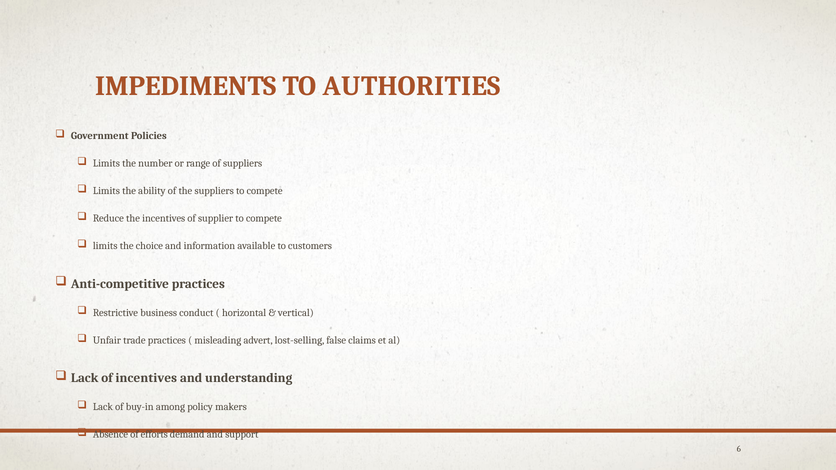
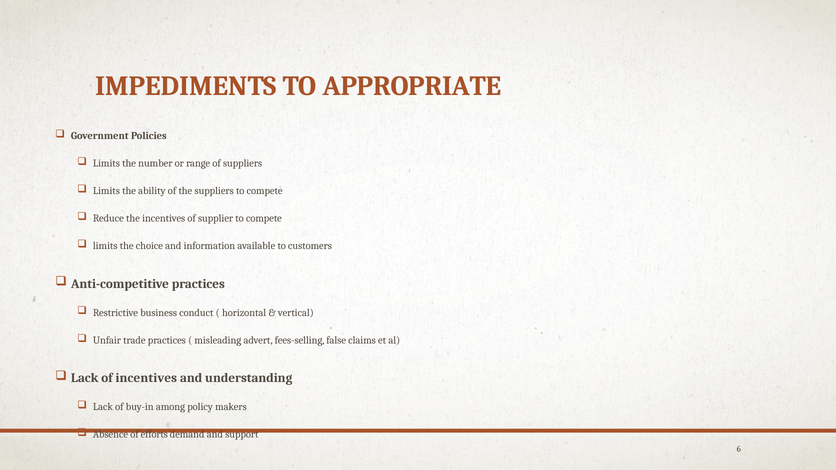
AUTHORITIES: AUTHORITIES -> APPROPRIATE (412, 86)
lost-selling: lost-selling -> fees-selling (300, 340)
